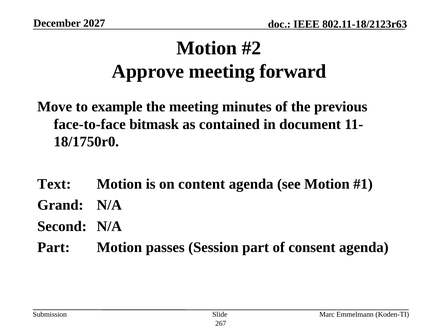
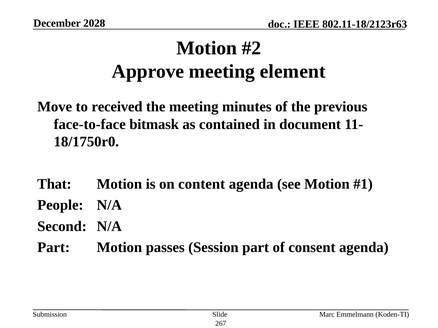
2027: 2027 -> 2028 (94, 23)
forward: forward -> element (293, 71)
example: example -> received (117, 107)
Text: Text -> That (54, 184)
Grand: Grand -> People (60, 205)
